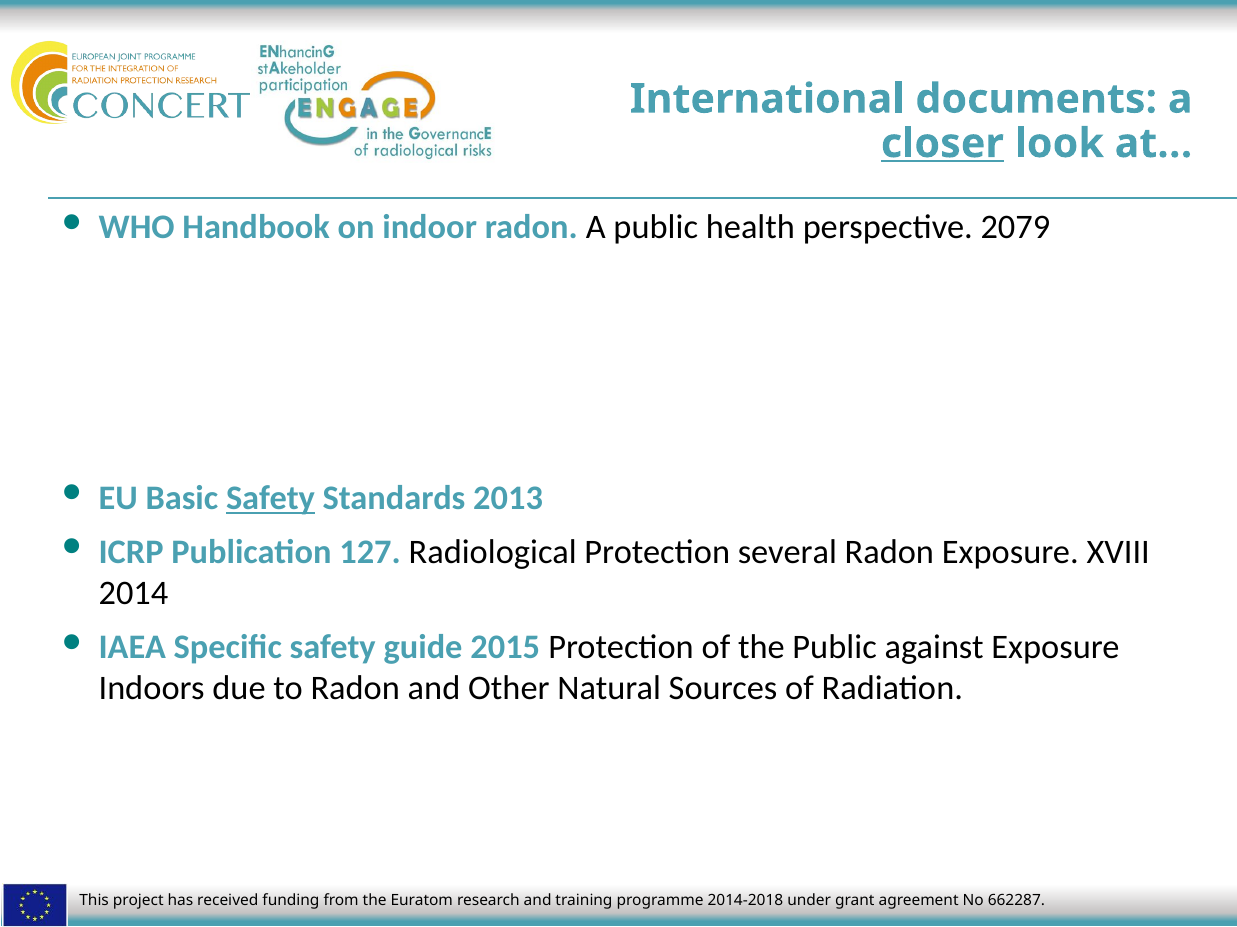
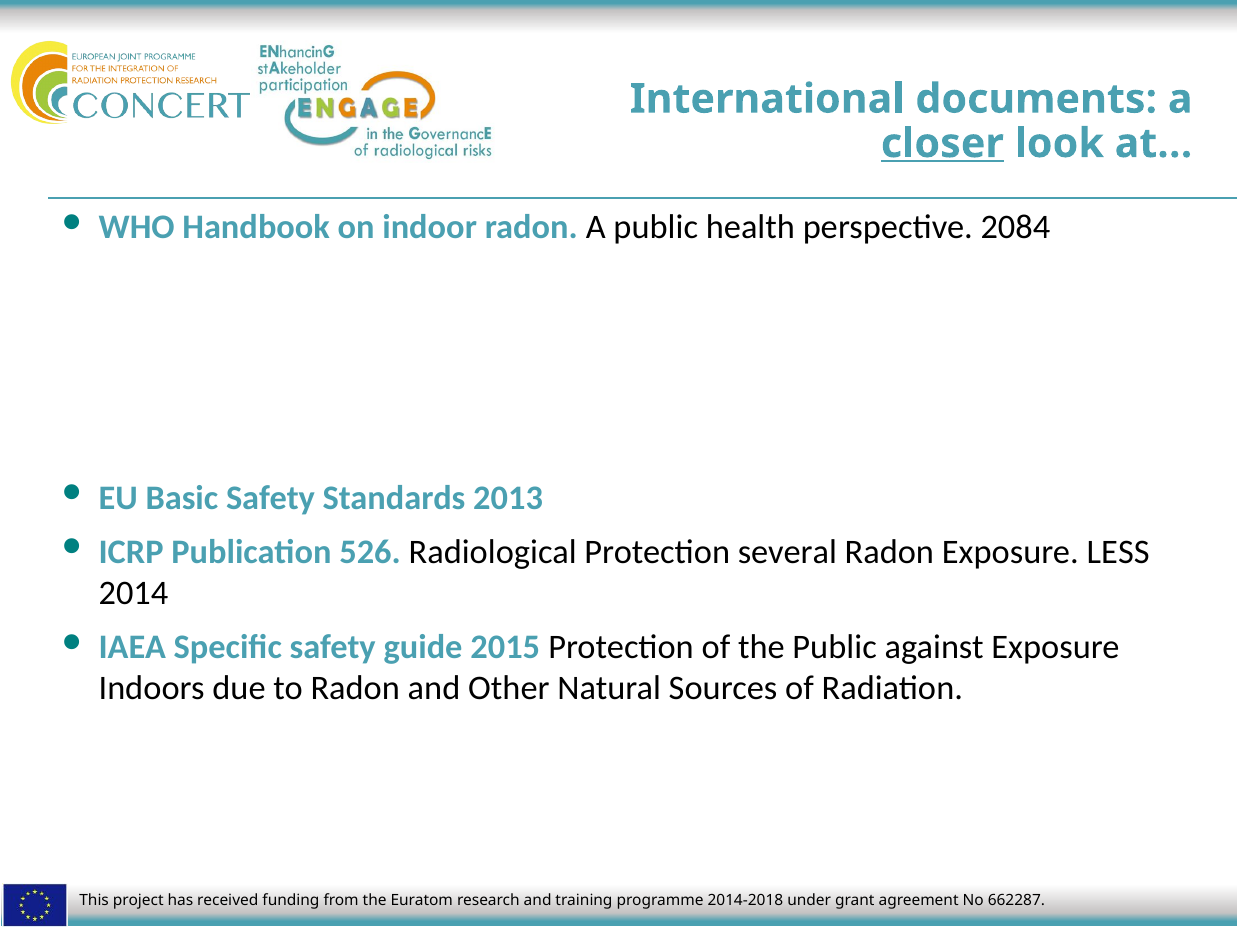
2079: 2079 -> 2084 (1015, 228)
Safety underline: present -> none (271, 498)
127: 127 -> 526 (370, 552)
XVIII: XVIII -> LESS (1118, 552)
